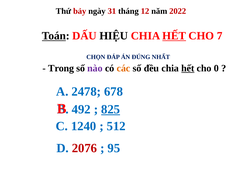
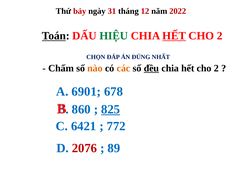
HIỆU colour: black -> green (114, 36)
7: 7 -> 2 (220, 36)
Trong: Trong -> Chấm (61, 68)
nào colour: purple -> orange (95, 68)
đều underline: none -> present (151, 68)
hết underline: present -> none (188, 68)
0: 0 -> 2 (216, 68)
2478: 2478 -> 6901 (86, 92)
492: 492 -> 860 (81, 109)
1240: 1240 -> 6421 (84, 126)
512: 512 -> 772 (116, 126)
95: 95 -> 89 (114, 148)
